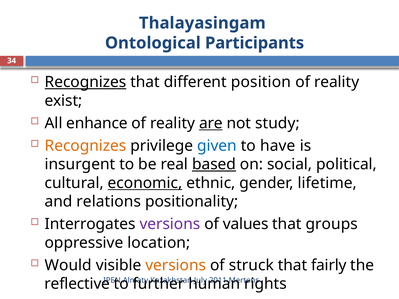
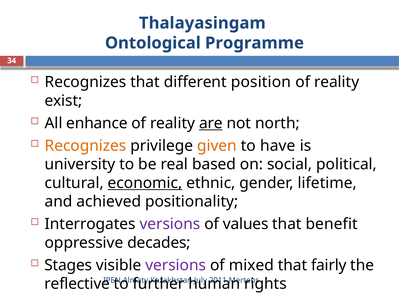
Participants: Participants -> Programme (254, 43)
Recognizes underline: present -> none (85, 82)
study: study -> north (277, 123)
given colour: blue -> orange (217, 146)
insurgent: insurgent -> university (80, 164)
based underline: present -> none (214, 164)
relations: relations -> achieved (109, 202)
groups: groups -> benefit (332, 224)
location: location -> decades (159, 243)
Would: Would -> Stages (68, 265)
versions colour: orange -> purple (176, 265)
struck: struck -> mixed (251, 265)
